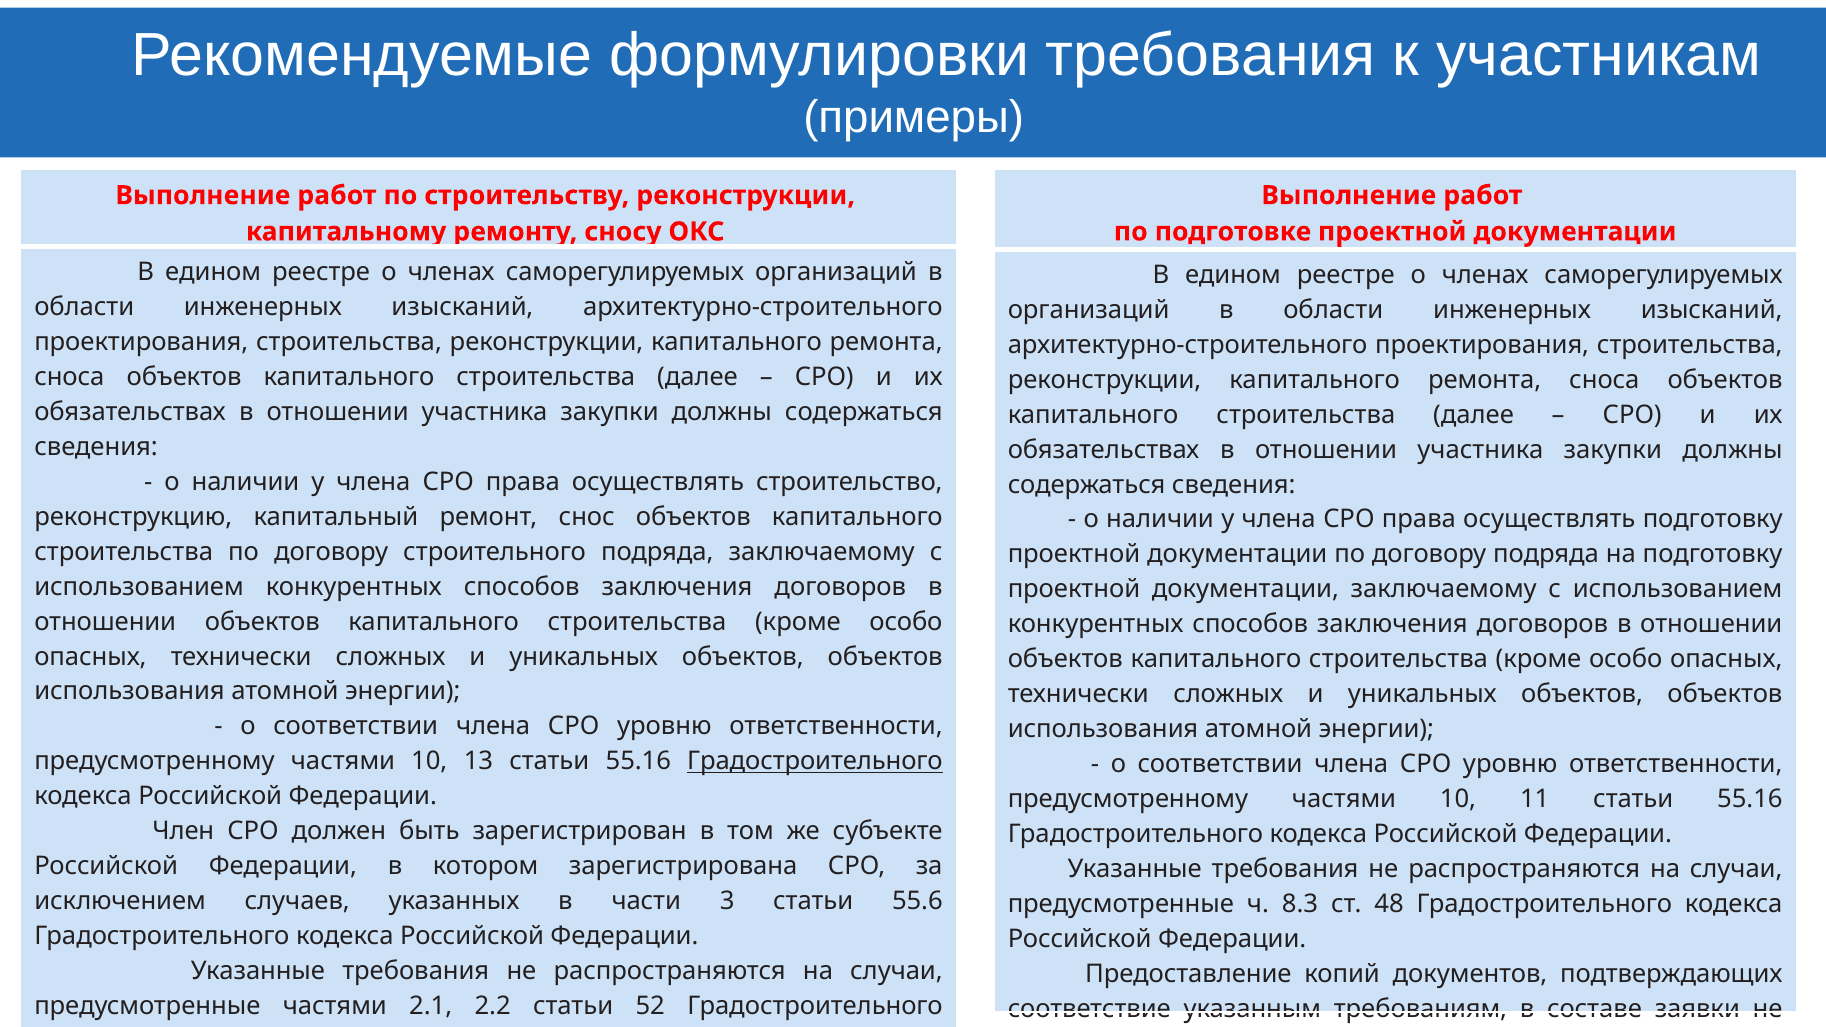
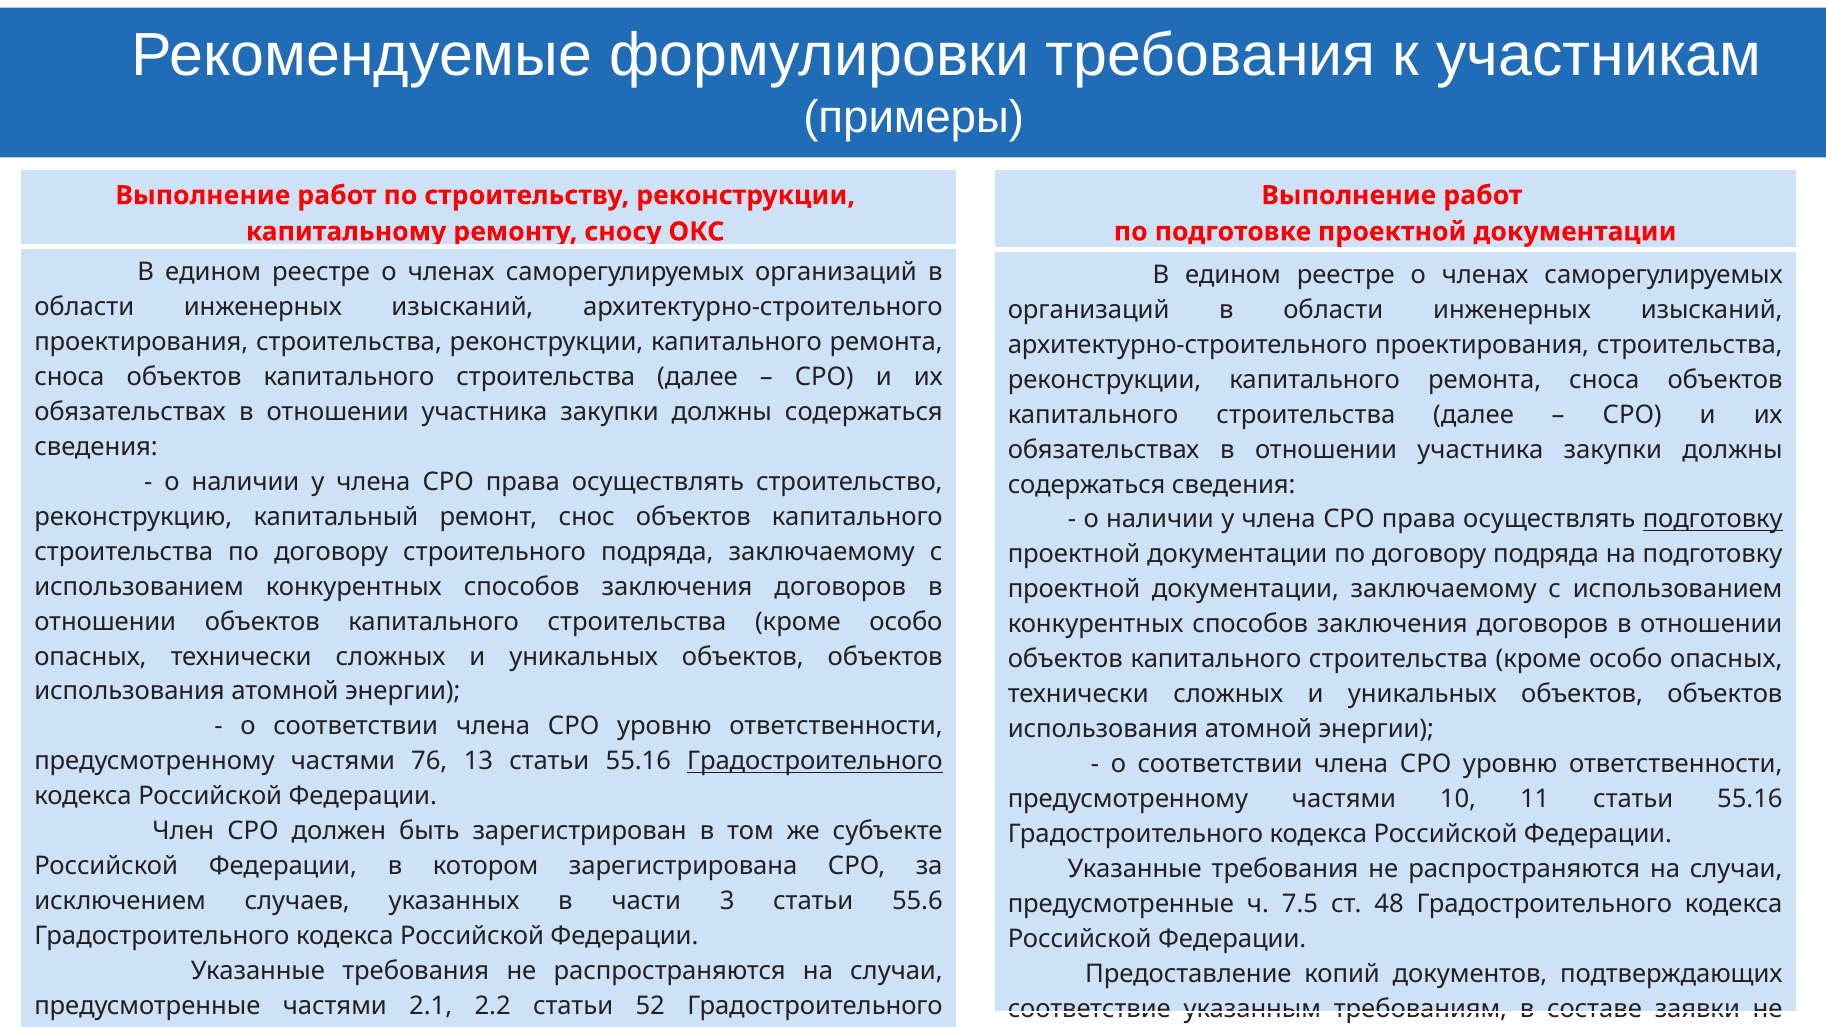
подготовку underline: none -> present (1713, 520)
10: 10 -> 76 (429, 761)
8.3: 8.3 -> 7.5 (1300, 904)
